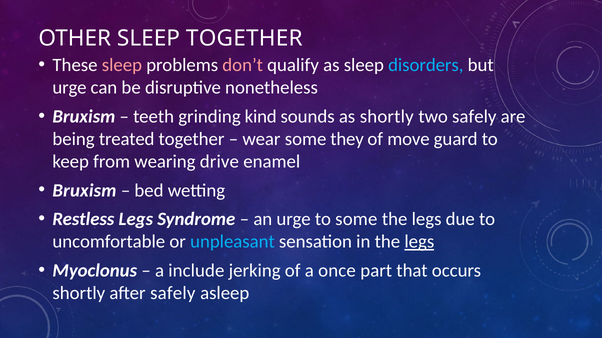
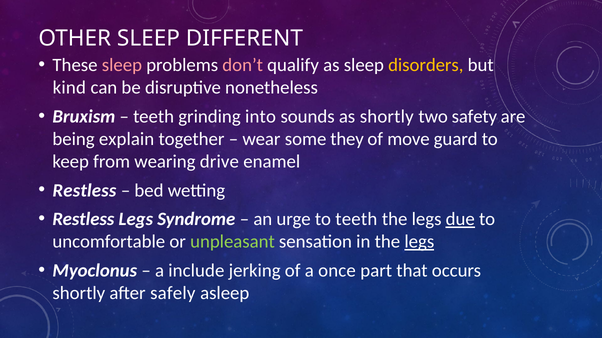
SLEEP TOGETHER: TOGETHER -> DIFFERENT (244, 39)
disorders colour: light blue -> yellow (426, 65)
urge: urge -> kind (69, 88)
kind: kind -> into (261, 117)
two safely: safely -> safety (474, 117)
treated: treated -> explain (127, 139)
Bruxism: Bruxism -> Restless (84, 191)
to some: some -> teeth (356, 220)
due underline: none -> present (460, 220)
unpleasant colour: light blue -> light green (232, 242)
